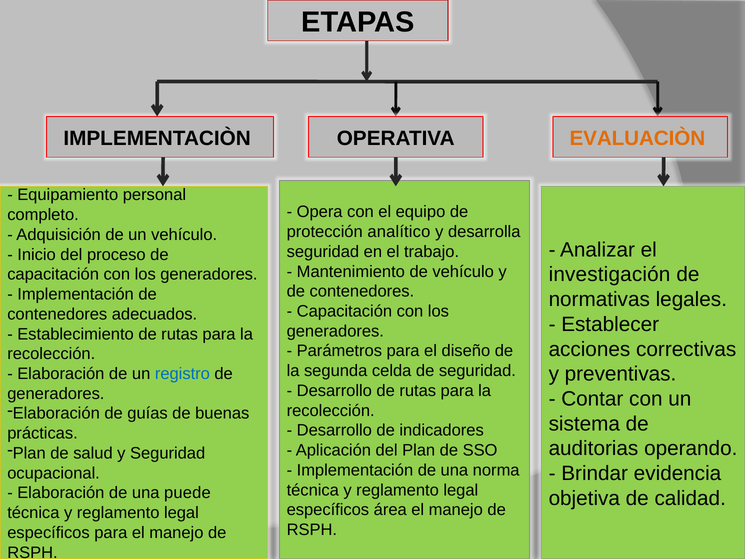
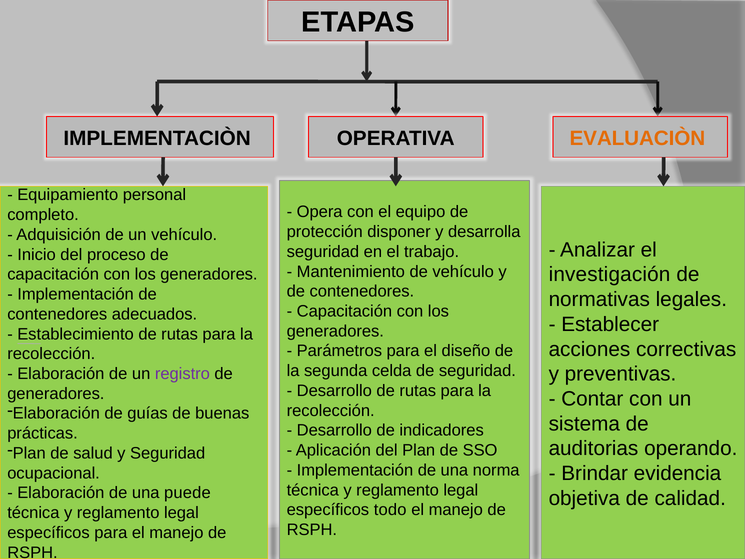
analítico: analítico -> disponer (399, 232)
registro colour: blue -> purple (182, 374)
área: área -> todo (390, 510)
